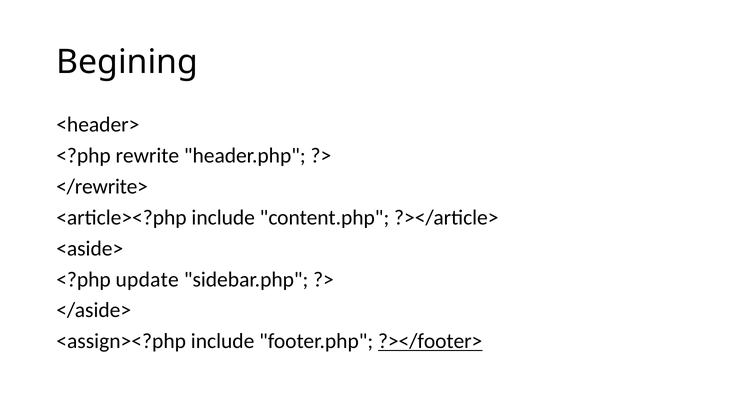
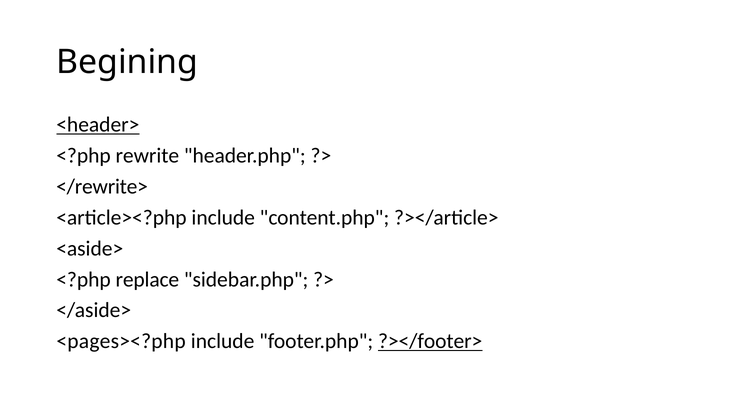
<header> underline: none -> present (98, 125)
update: update -> replace (147, 279)
<assign><?php: <assign><?php -> <pages><?php (121, 341)
